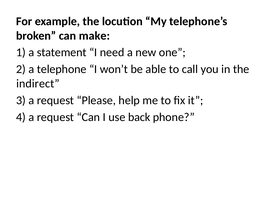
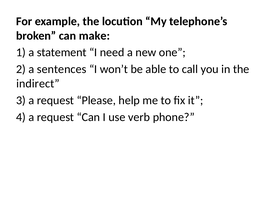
telephone: telephone -> sentences (62, 69)
back: back -> verb (139, 117)
